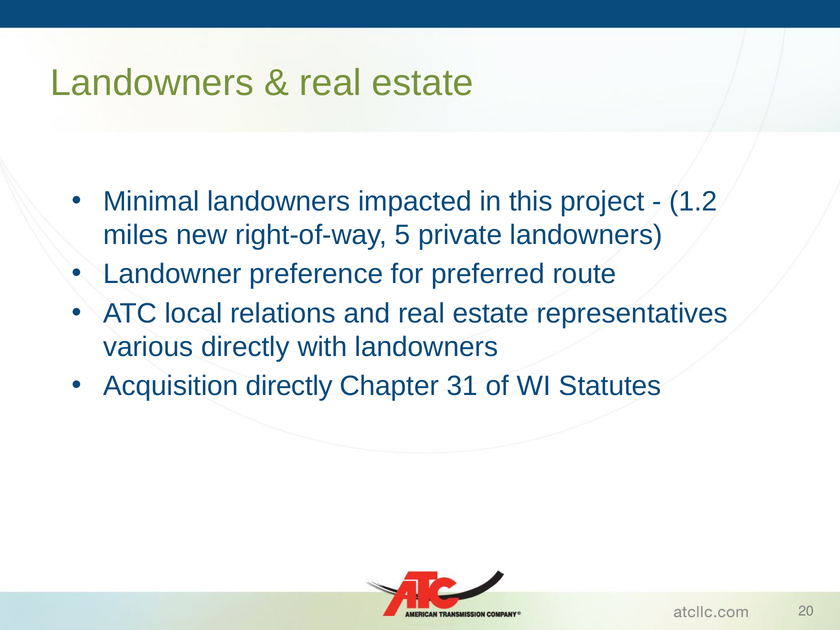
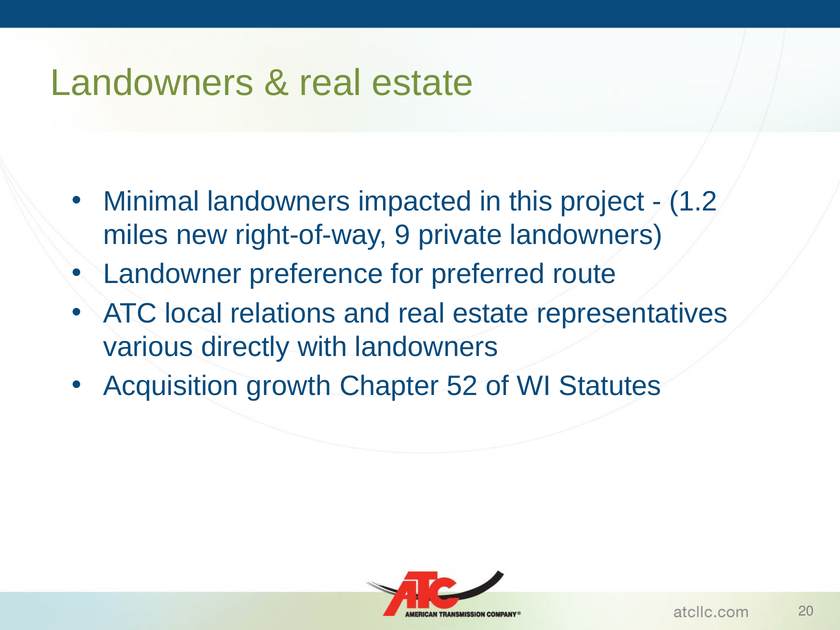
5: 5 -> 9 (403, 235)
Acquisition directly: directly -> growth (289, 386)
31: 31 -> 52 (462, 386)
